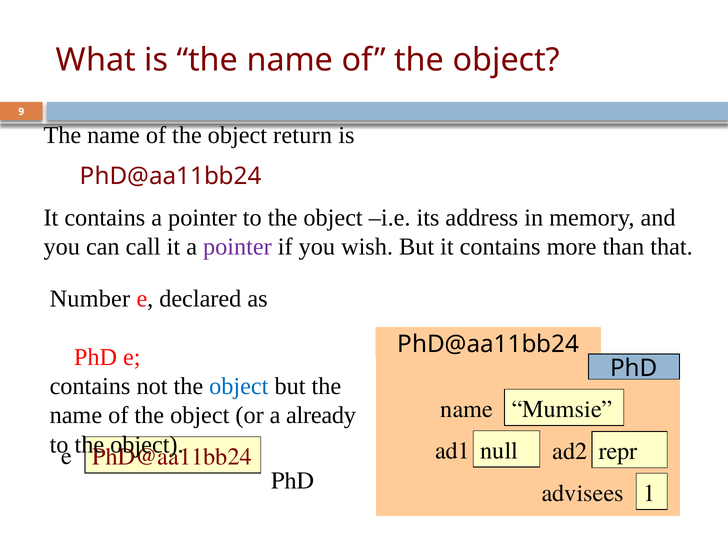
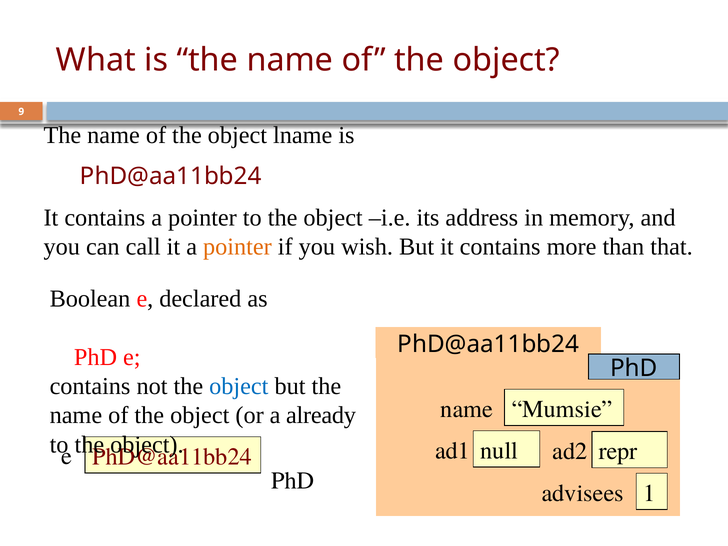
return: return -> lname (303, 135)
pointer colour: purple -> orange (237, 247)
Number: Number -> Boolean (90, 299)
